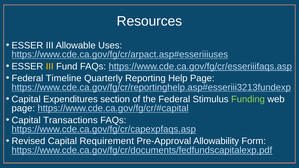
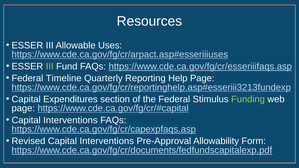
III colour: yellow -> light green (50, 66)
Transactions: Transactions -> Interventions (70, 120)
Revised Capital Requirement: Requirement -> Interventions (107, 141)
